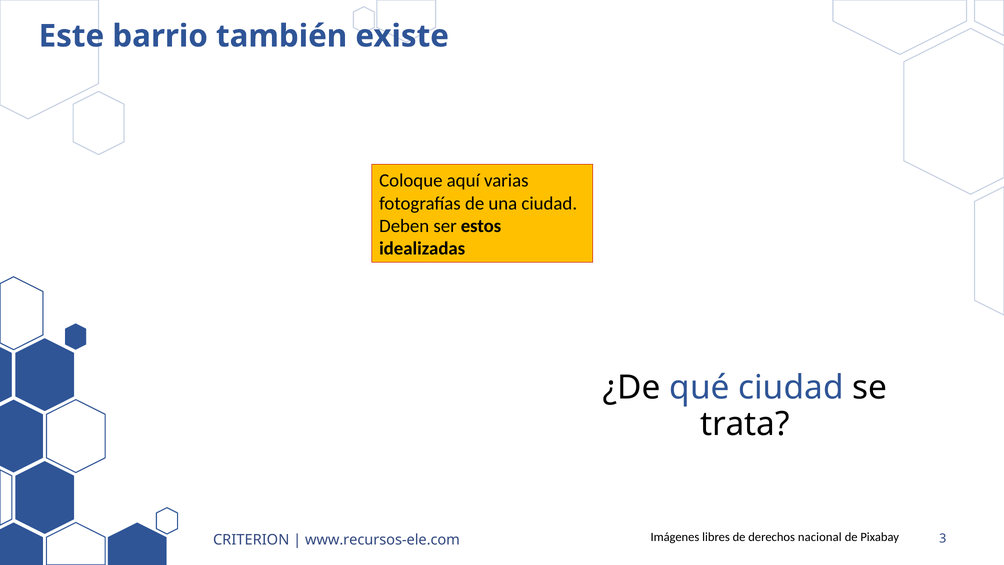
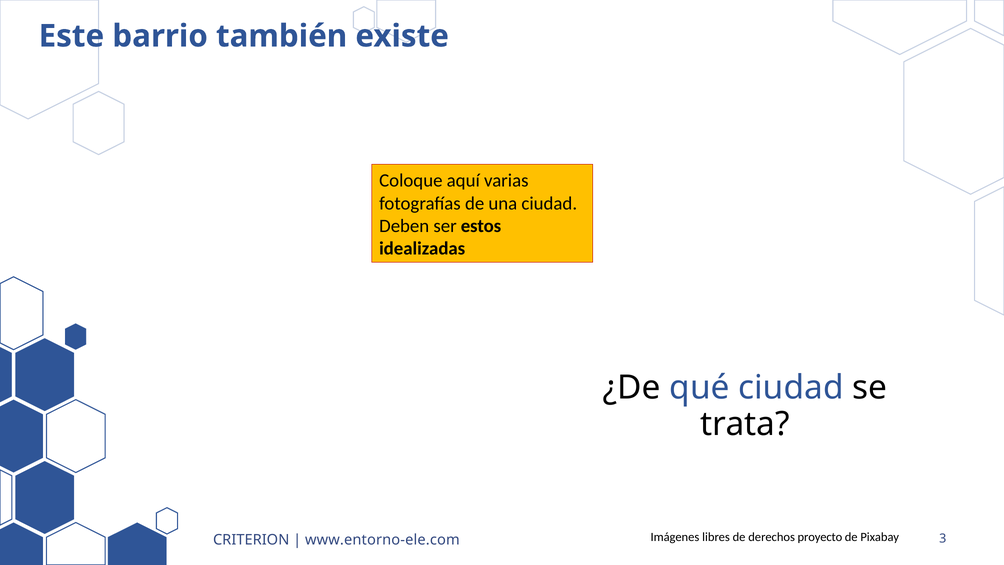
nacional: nacional -> proyecto (820, 537)
www.recursos-ele.com: www.recursos-ele.com -> www.entorno-ele.com (382, 539)
